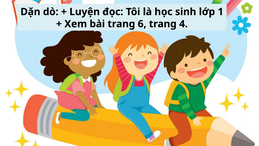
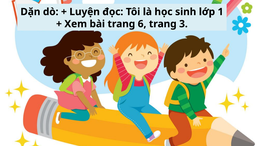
4: 4 -> 3 (183, 24)
